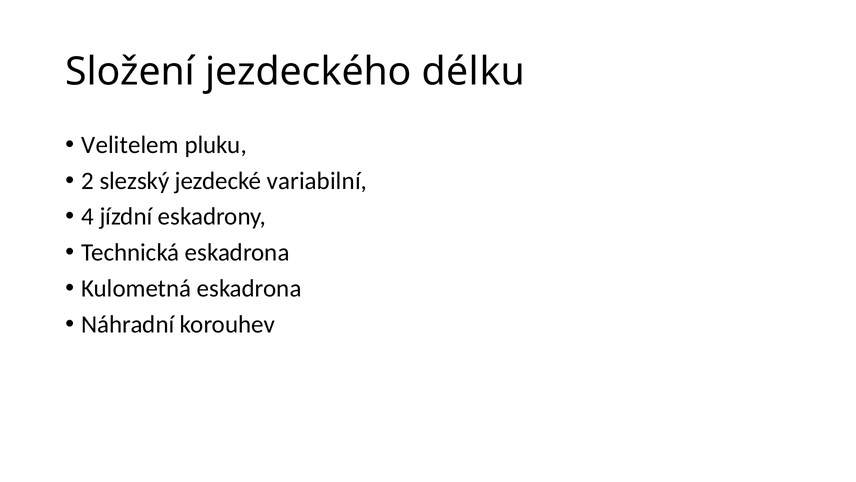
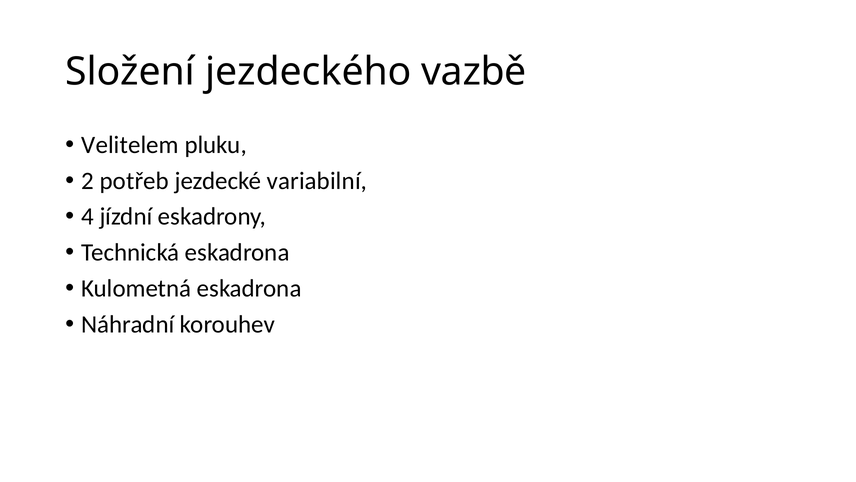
délku: délku -> vazbě (474, 72)
slezský: slezský -> potřeb (134, 181)
